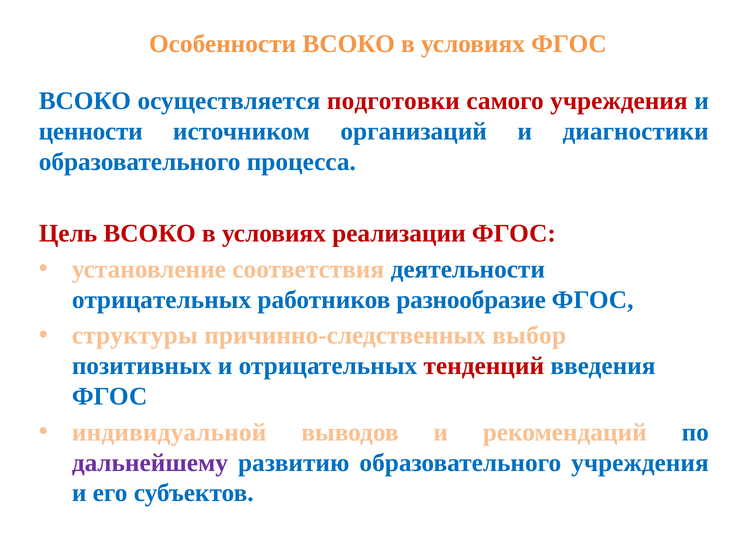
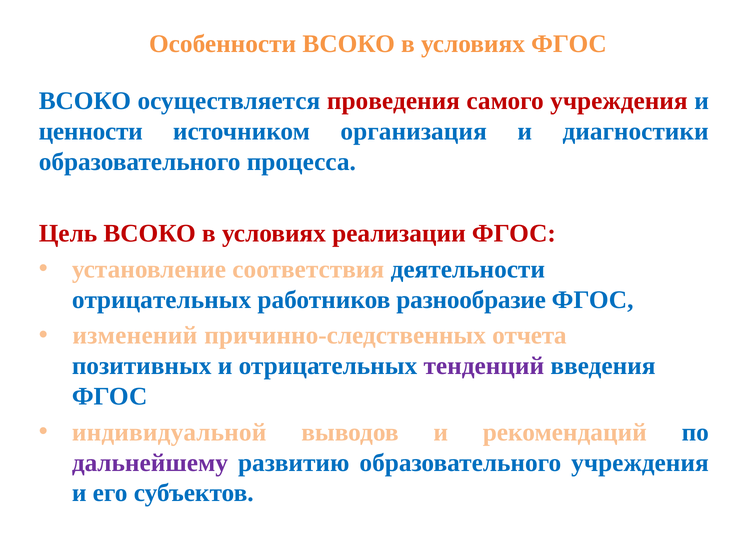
подготовки: подготовки -> проведения (393, 101)
организаций: организаций -> организация (414, 131)
структуры: структуры -> изменений (135, 336)
выбор: выбор -> отчета (529, 336)
тенденций colour: red -> purple (484, 366)
